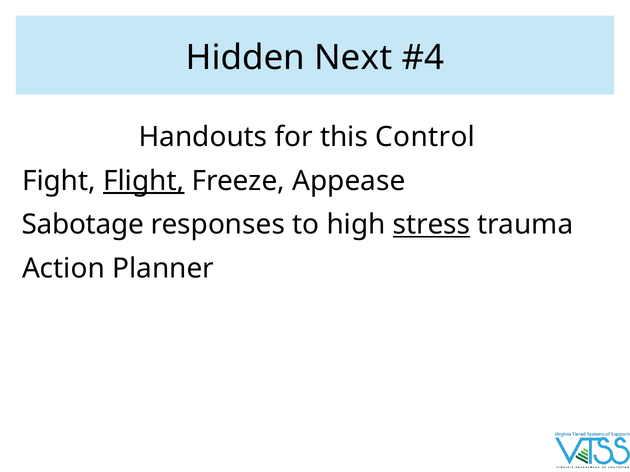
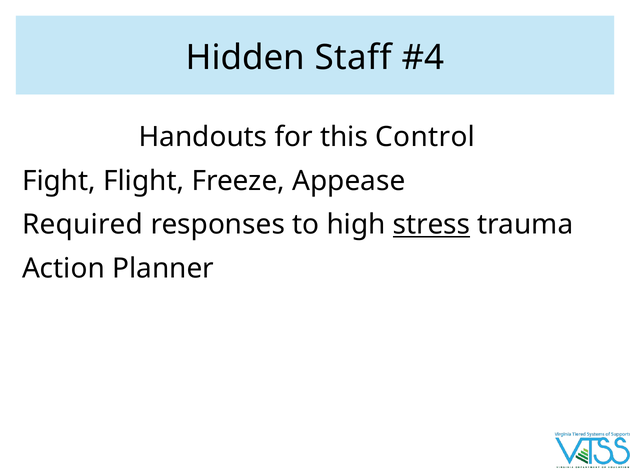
Next: Next -> Staff (353, 58)
Flight underline: present -> none (144, 181)
Sabotage: Sabotage -> Required (83, 225)
